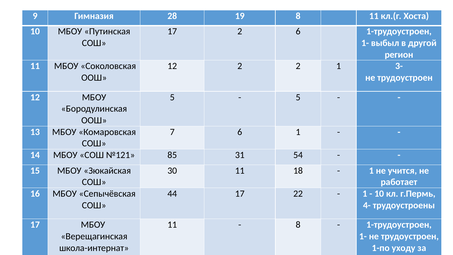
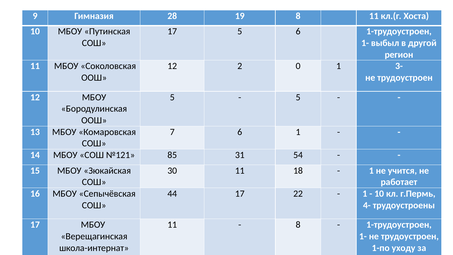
17 2: 2 -> 5 (240, 31)
2 2: 2 -> 0 (298, 66)
